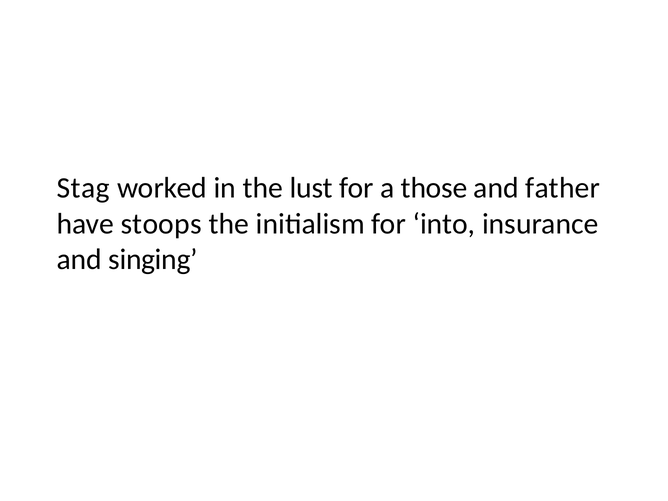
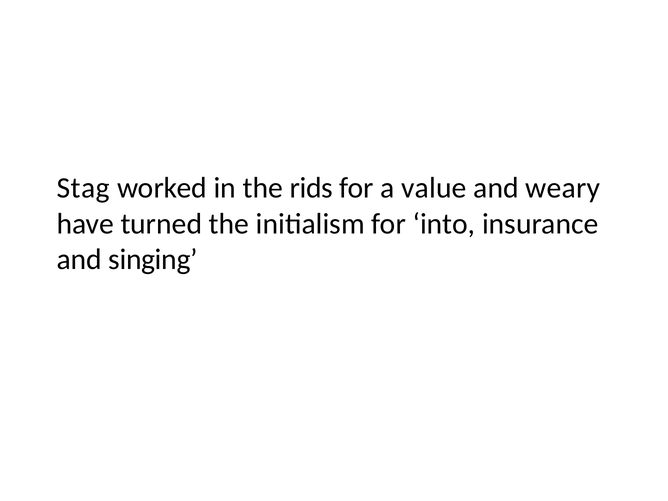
lust: lust -> rids (311, 188)
those: those -> value (434, 188)
father: father -> weary (563, 188)
stoops: stoops -> turned (161, 224)
